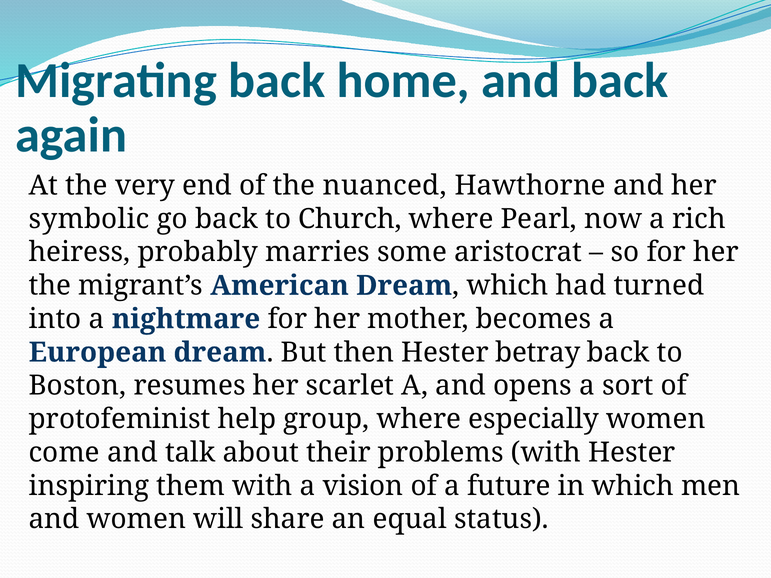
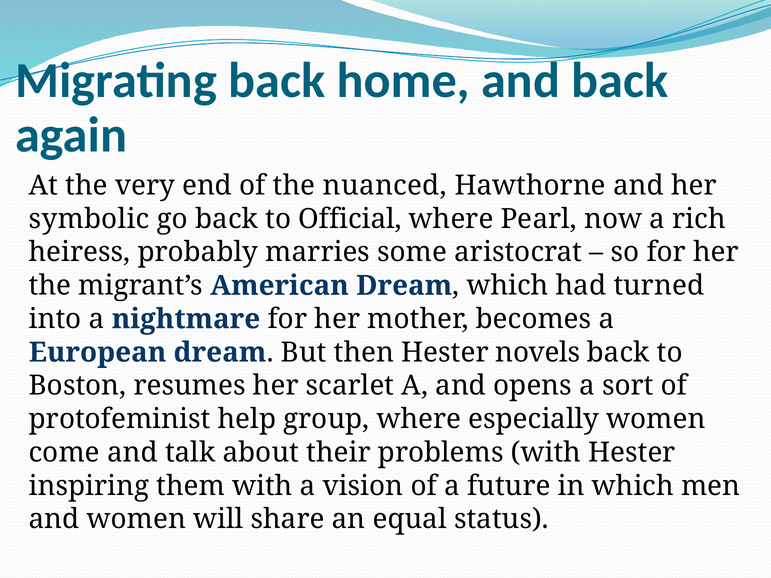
Church: Church -> Official (350, 219)
betray: betray -> novels (538, 353)
